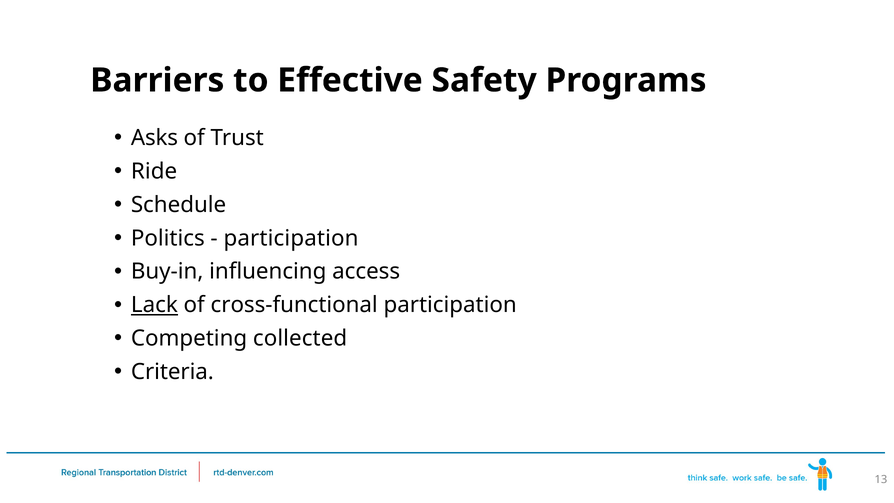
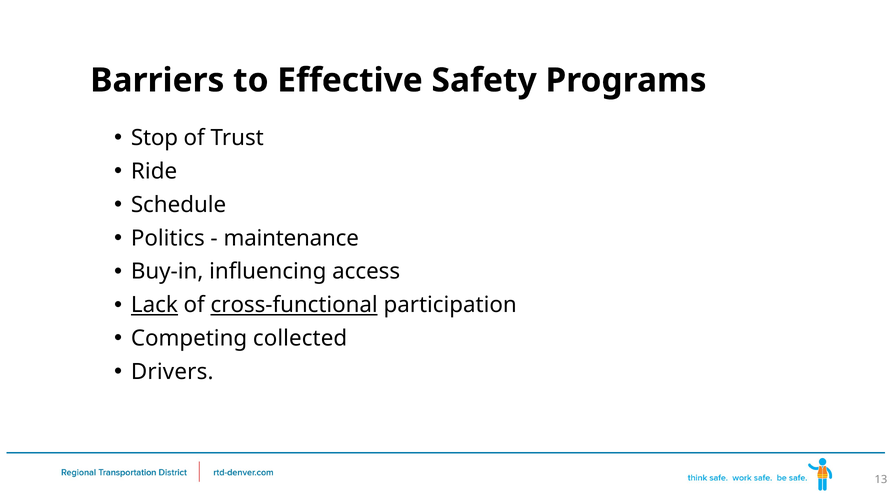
Asks: Asks -> Stop (154, 138)
participation: participation -> maintenance (291, 238)
cross-functional underline: none -> present (294, 305)
Criteria: Criteria -> Drivers (172, 372)
